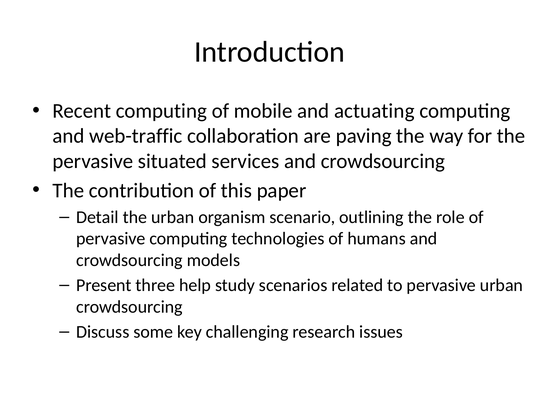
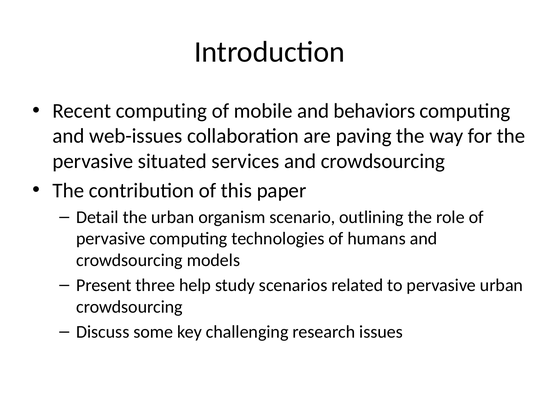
actuating: actuating -> behaviors (374, 111)
web-traffic: web-traffic -> web-issues (136, 136)
